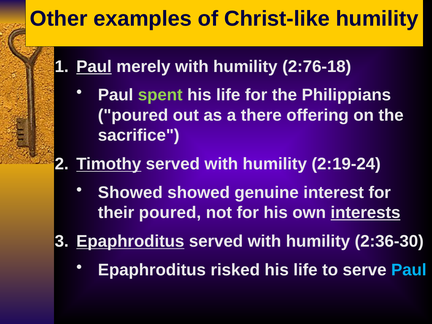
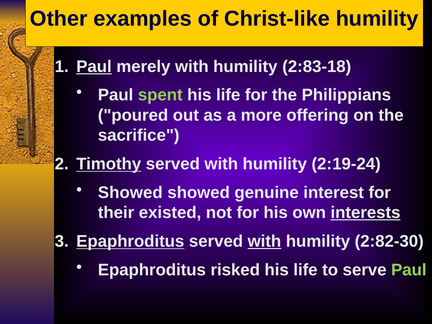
2:76-18: 2:76-18 -> 2:83-18 (317, 67)
there: there -> more (261, 115)
their poured: poured -> existed (170, 213)
with underline: none -> present (264, 241)
2:36-30: 2:36-30 -> 2:82-30 (389, 241)
Paul colour: light blue -> light green (409, 270)
